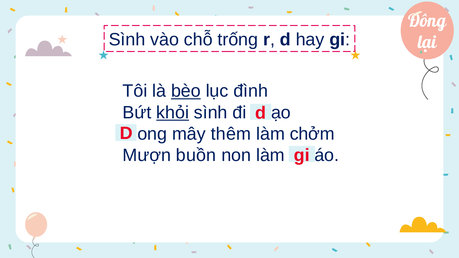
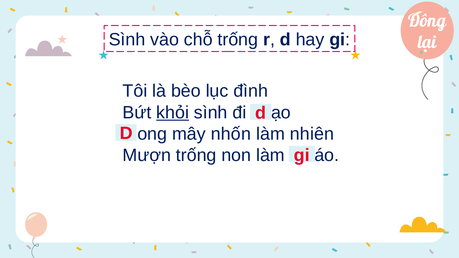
bèo underline: present -> none (186, 91)
thêm: thêm -> nhốn (231, 134)
chởm: chởm -> nhiên (312, 134)
Mượn buồn: buồn -> trống (196, 155)
